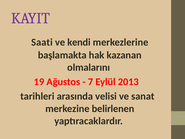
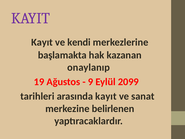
Saati: Saati -> Kayıt (42, 42)
olmalarını: olmalarını -> onaylanıp (89, 67)
7: 7 -> 9 (91, 82)
2013: 2013 -> 2099 (128, 82)
arasında velisi: velisi -> kayıt (106, 96)
